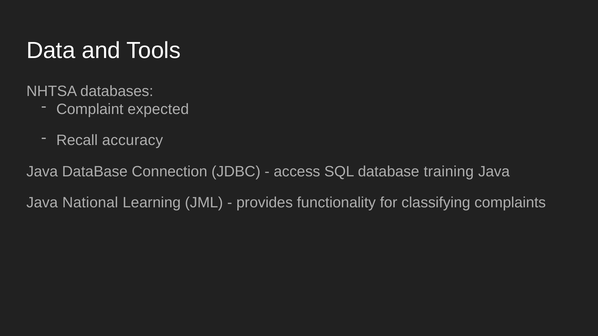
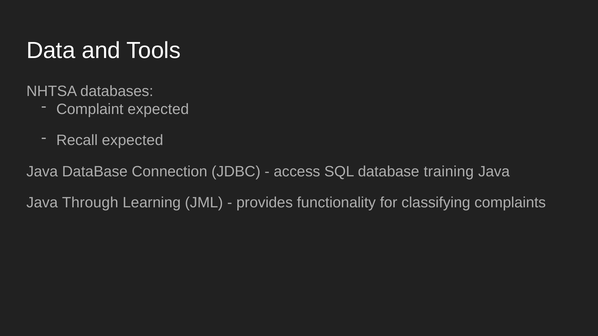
Recall accuracy: accuracy -> expected (133, 141)
National: National -> Through (90, 203)
